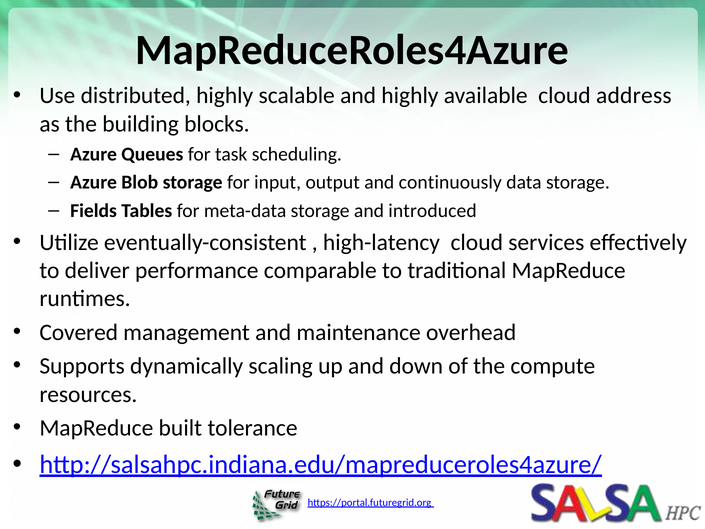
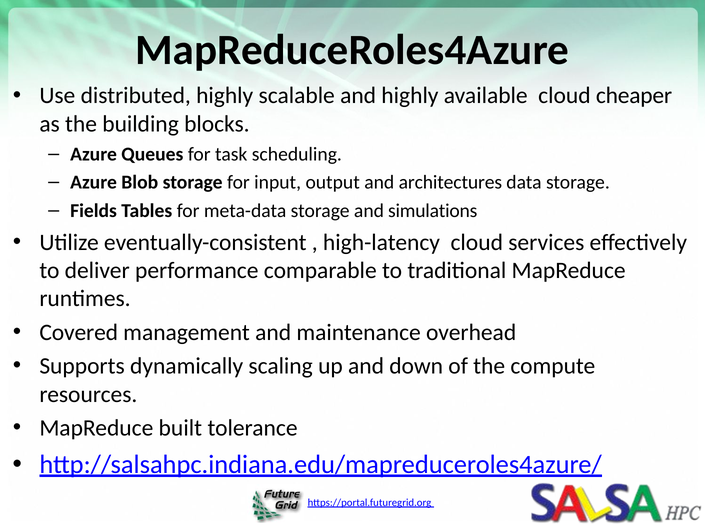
address: address -> cheaper (634, 96)
continuously: continuously -> architectures (450, 182)
introduced: introduced -> simulations (433, 211)
